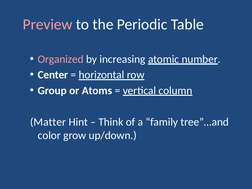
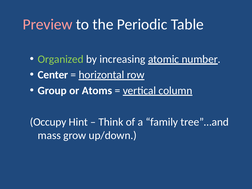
Organized colour: pink -> light green (61, 59)
Matter: Matter -> Occupy (48, 122)
color: color -> mass (49, 135)
